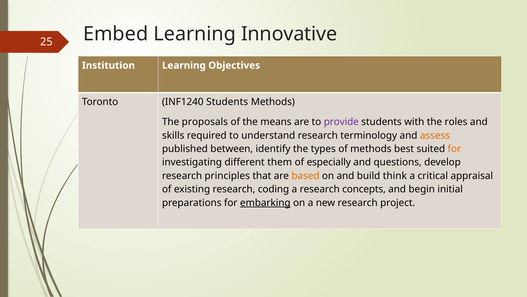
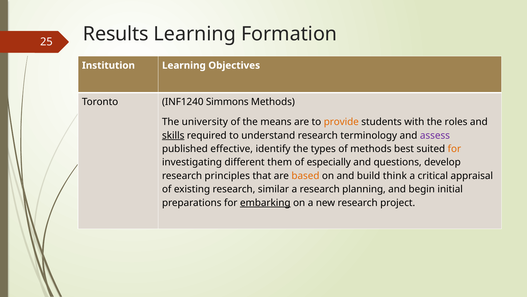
Embed: Embed -> Results (116, 34)
Innovative: Innovative -> Formation (289, 34)
INF1240 Students: Students -> Simmons (227, 102)
proposals: proposals -> university (205, 122)
provide colour: purple -> orange (341, 122)
skills underline: none -> present (173, 135)
assess colour: orange -> purple (435, 135)
between: between -> effective (232, 149)
coding: coding -> similar (273, 189)
concepts: concepts -> planning (364, 189)
